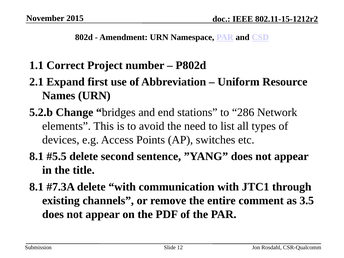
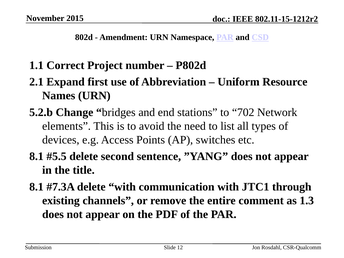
286: 286 -> 702 (243, 112)
3.5: 3.5 -> 1.3 (307, 201)
